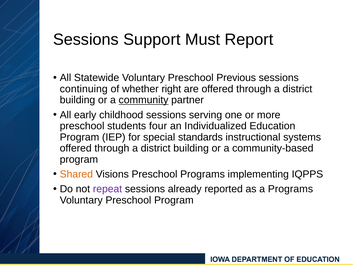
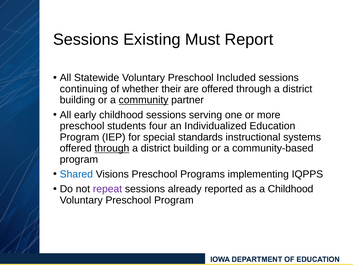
Support: Support -> Existing (152, 40)
Previous: Previous -> Included (236, 78)
right: right -> their (171, 89)
through underline: none -> present (112, 148)
Shared colour: orange -> blue (76, 174)
a Programs: Programs -> Childhood (291, 189)
